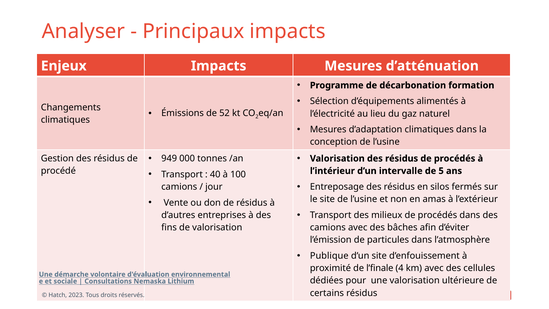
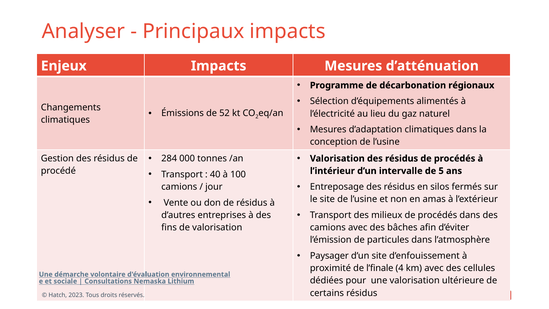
formation: formation -> régionaux (471, 85)
949: 949 -> 284 (169, 158)
Publique: Publique -> Paysager (329, 256)
